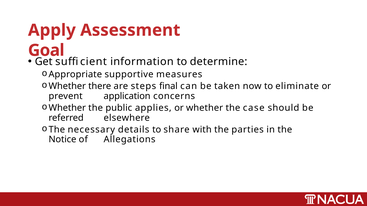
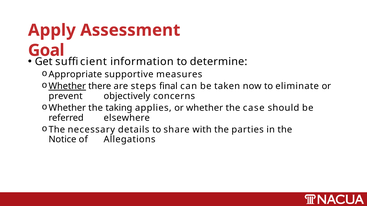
Whether underline: none -> present (67, 86)
application: application -> objectively (127, 96)
public: public -> taking (119, 108)
